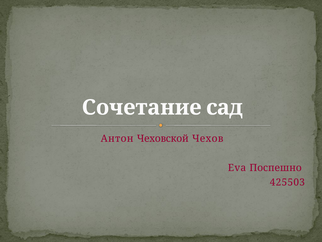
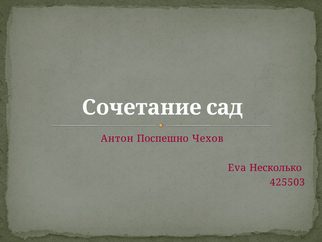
Чеховской: Чеховской -> Поспешно (163, 138)
Поспешно: Поспешно -> Несколько (276, 167)
